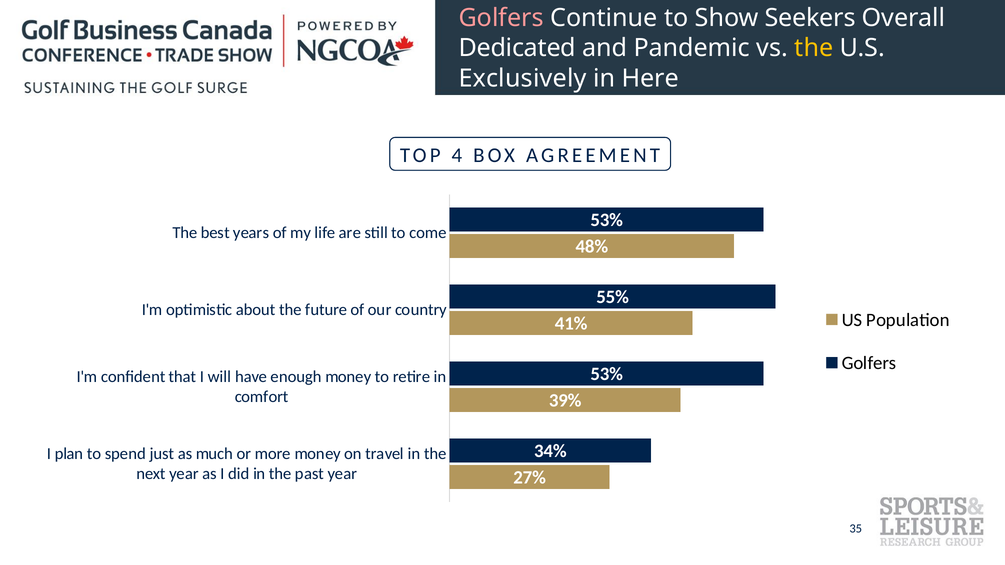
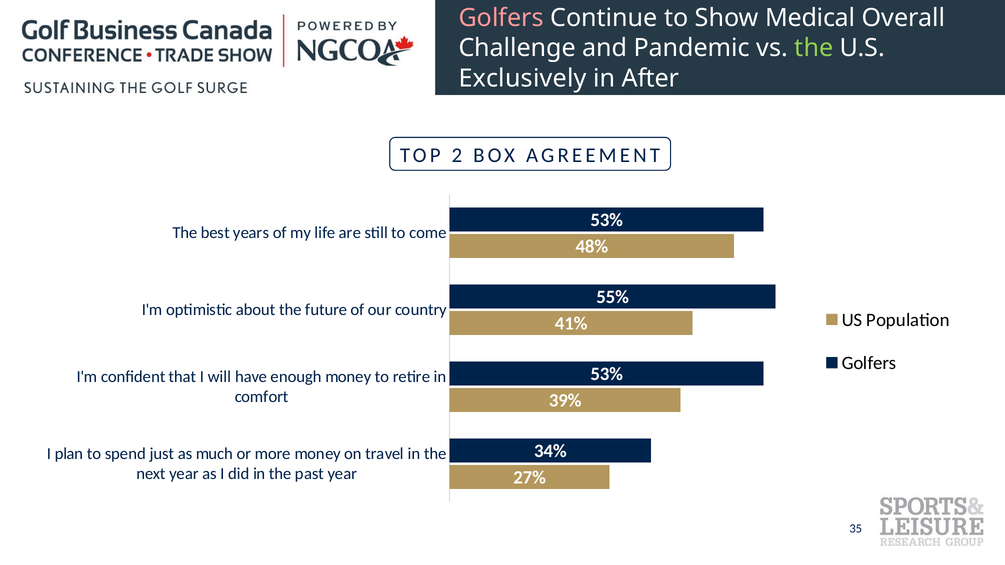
Seekers: Seekers -> Medical (810, 18)
Dedicated: Dedicated -> Challenge (517, 48)
the colour: yellow -> light green (814, 48)
Here: Here -> After (650, 78)
4: 4 -> 2 (457, 155)
